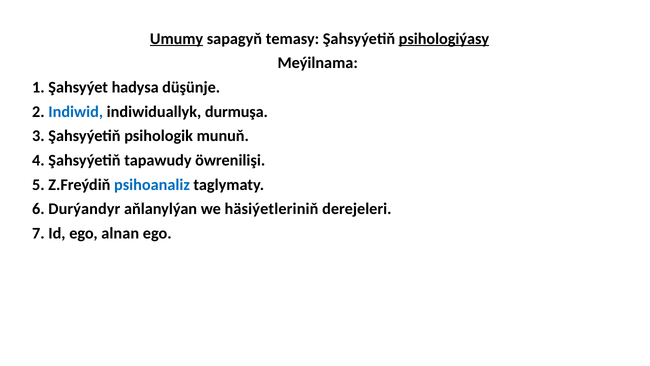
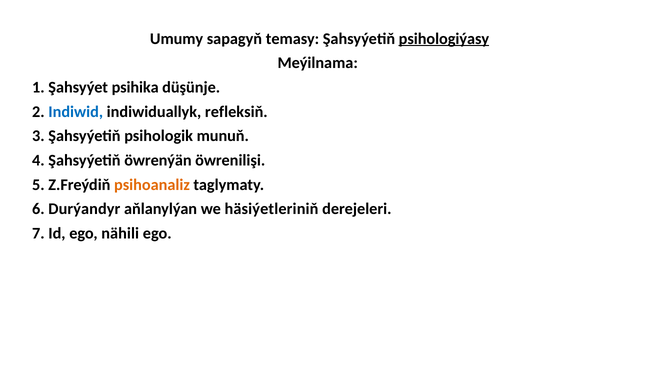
Umumy underline: present -> none (177, 39)
hadysa: hadysa -> psihika (135, 87)
durmuşa: durmuşa -> refleksiň (236, 112)
tapawudy: tapawudy -> öwrenýän (158, 160)
psihoanaliz colour: blue -> orange (152, 185)
alnan: alnan -> nähili (120, 233)
